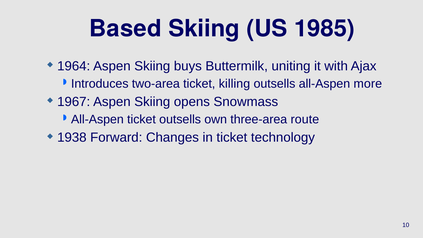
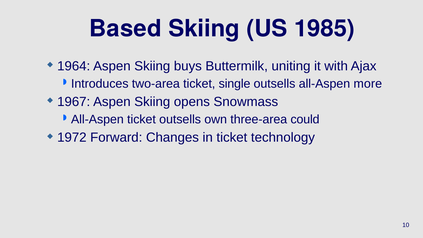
killing: killing -> single (235, 84)
route: route -> could (305, 120)
1938: 1938 -> 1972 (72, 138)
